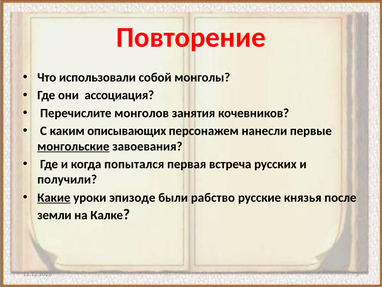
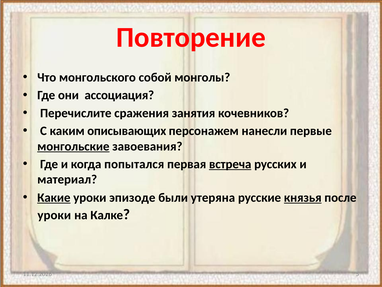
использовали: использовали -> монгольского (97, 77)
монголов: монголов -> сражения (142, 113)
встреча underline: none -> present (230, 164)
получили: получили -> материал (67, 179)
рабство: рабство -> утеряна (213, 197)
князья underline: none -> present (303, 197)
земли: земли -> уроки (54, 215)
